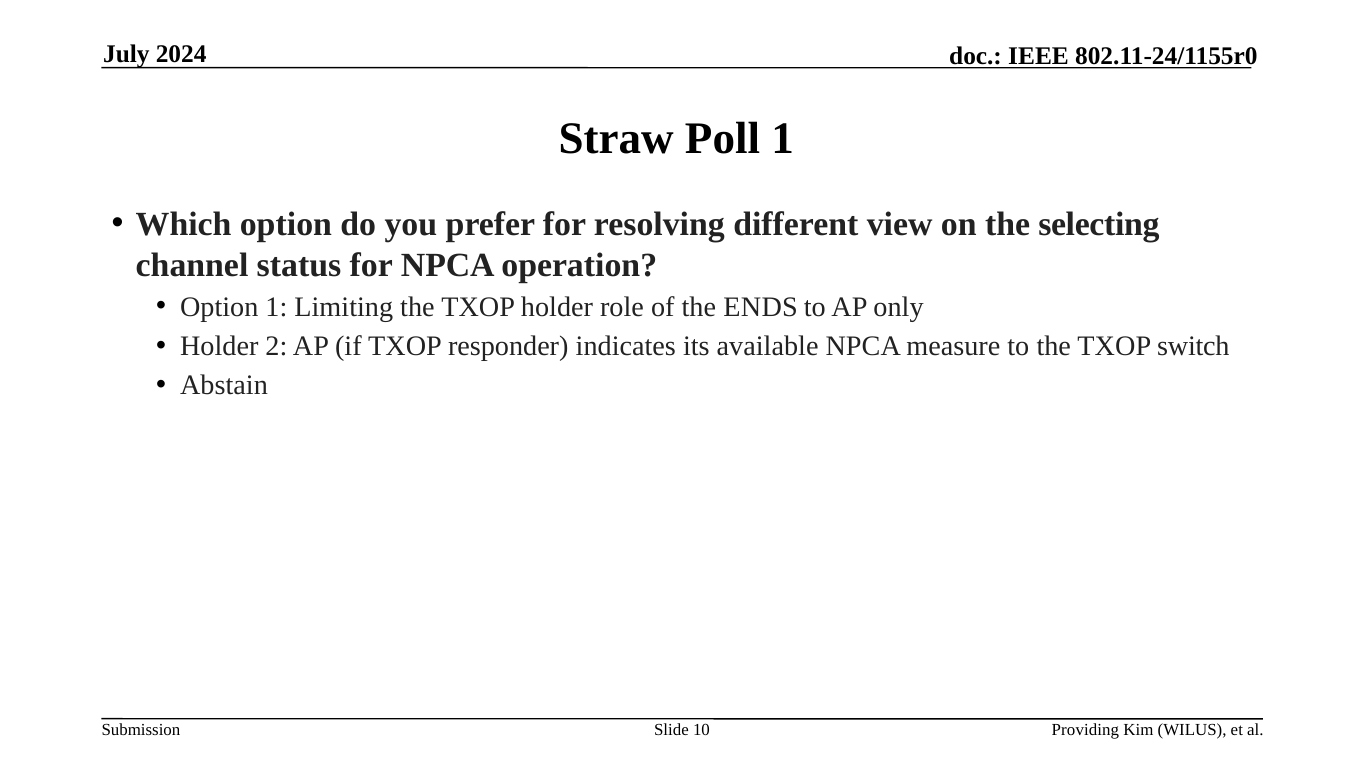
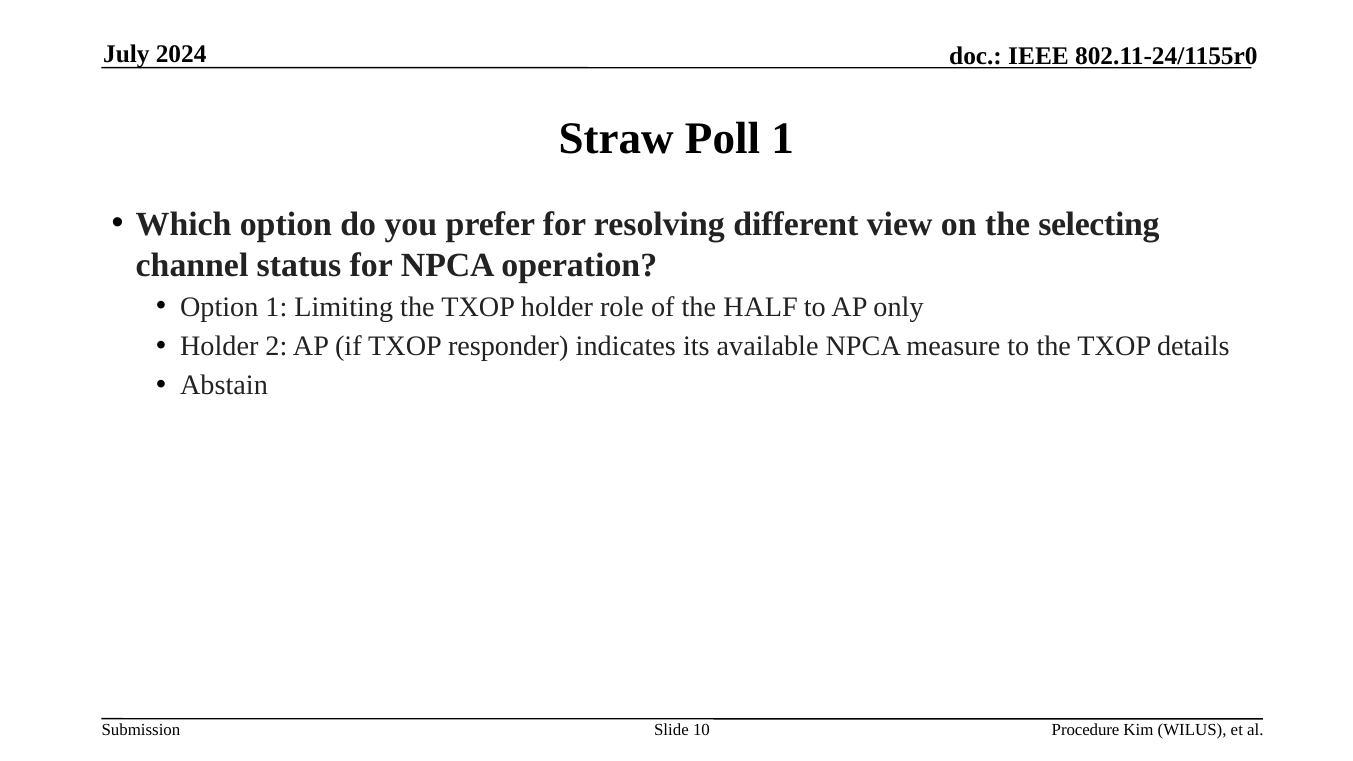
ENDS: ENDS -> HALF (761, 307)
switch: switch -> details (1193, 346)
Providing: Providing -> Procedure (1086, 730)
